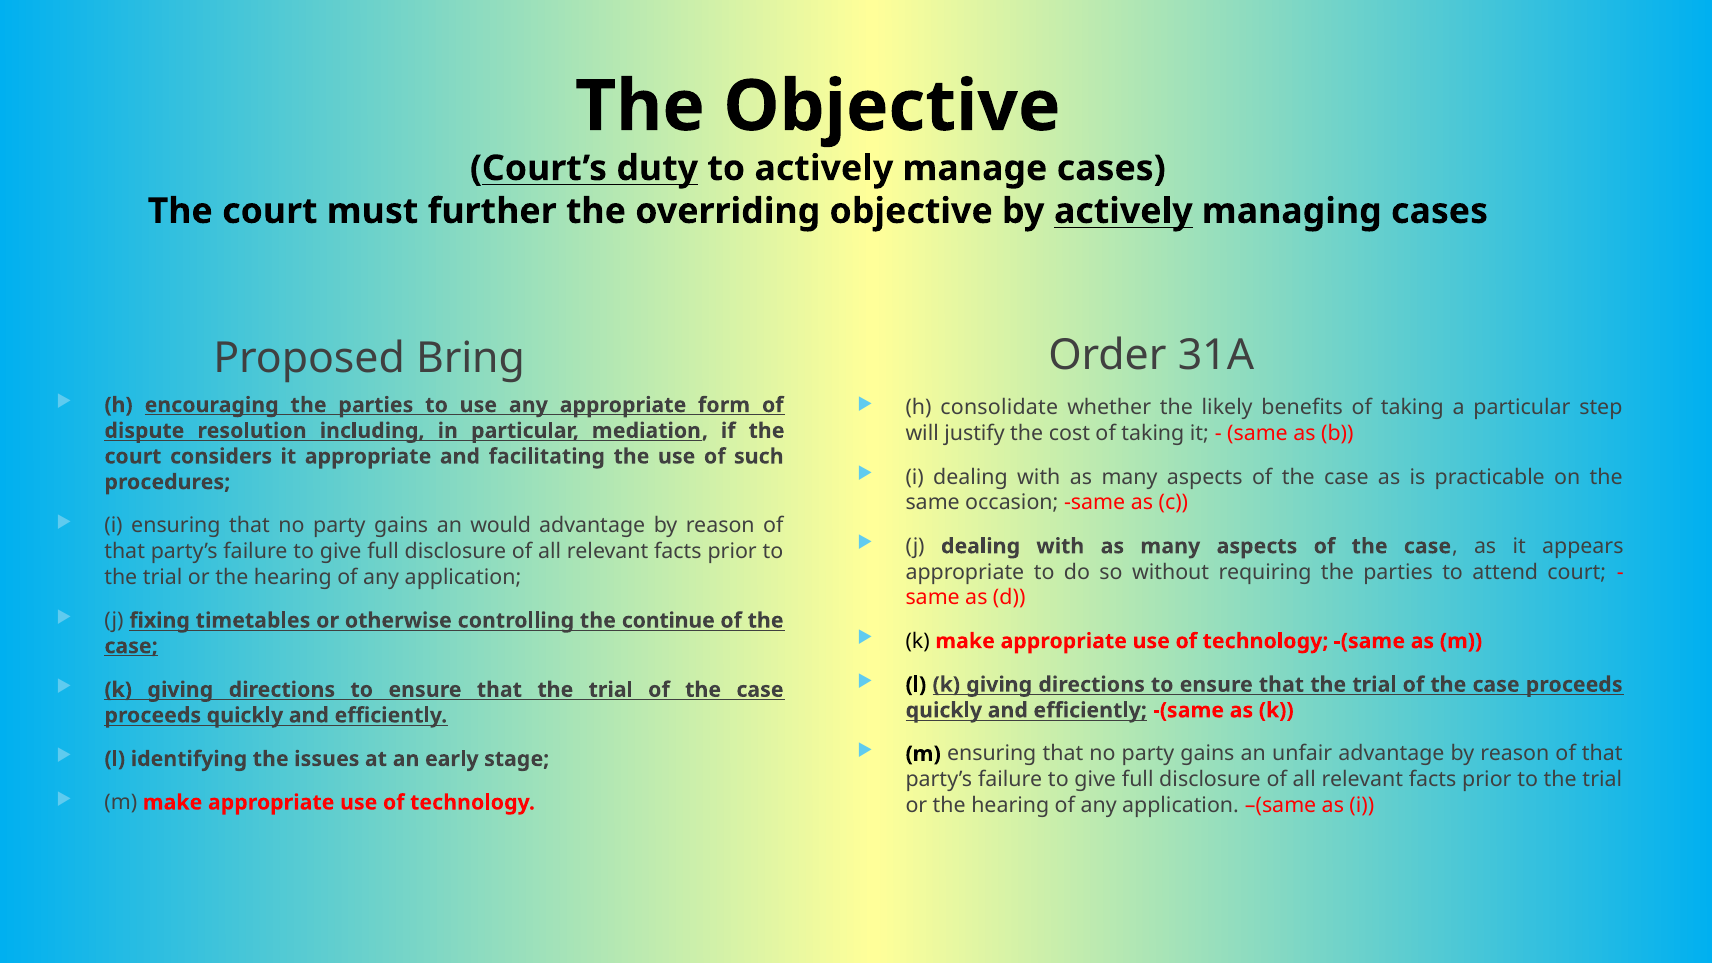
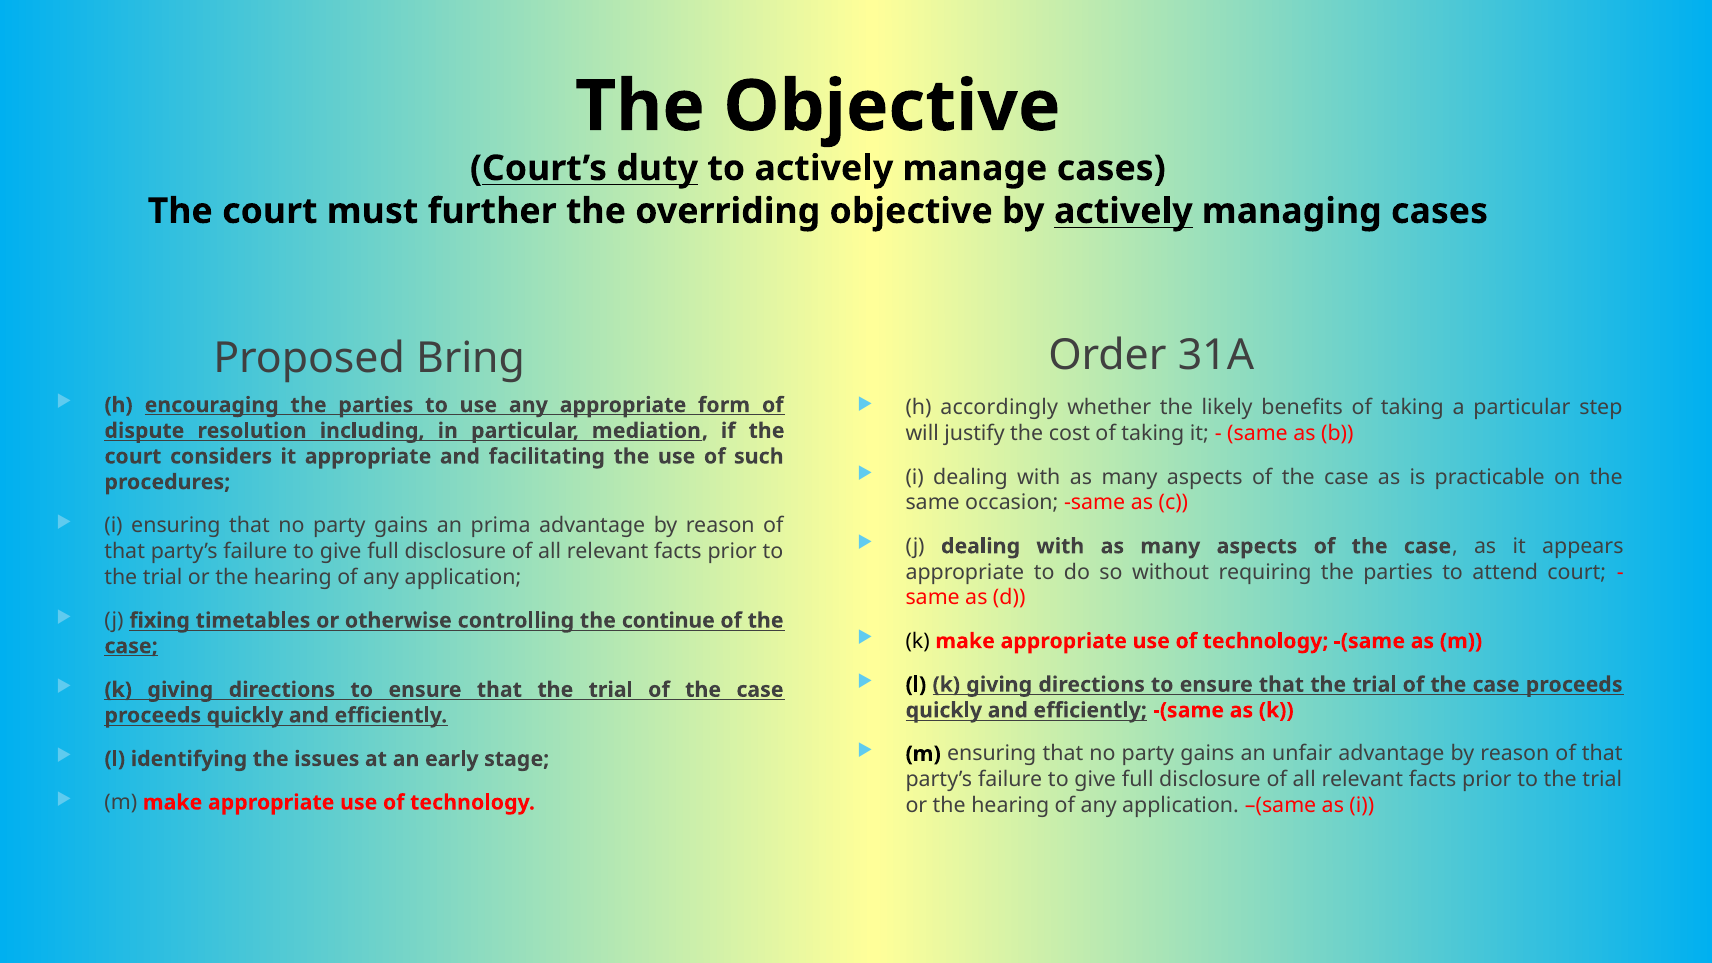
consolidate: consolidate -> accordingly (999, 408)
would: would -> prima (501, 526)
